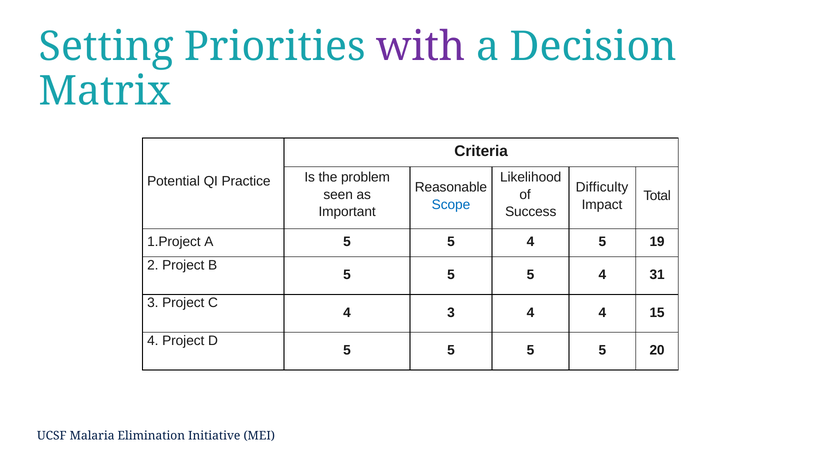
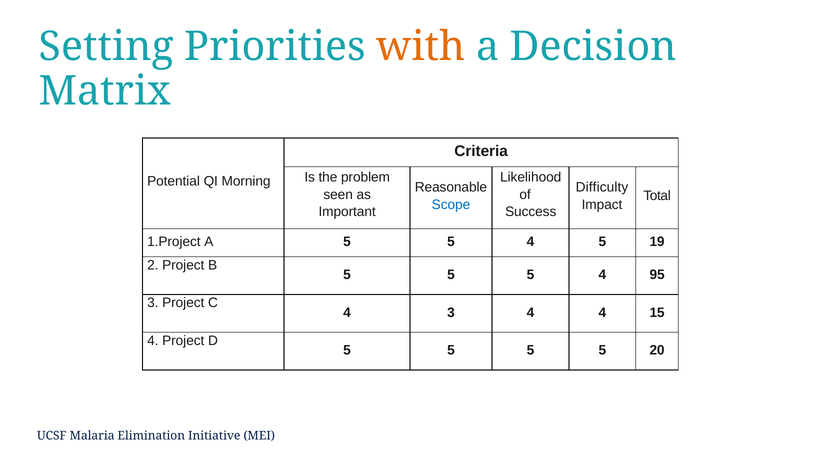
with colour: purple -> orange (421, 47)
Practice: Practice -> Morning (246, 181)
31: 31 -> 95 (657, 275)
